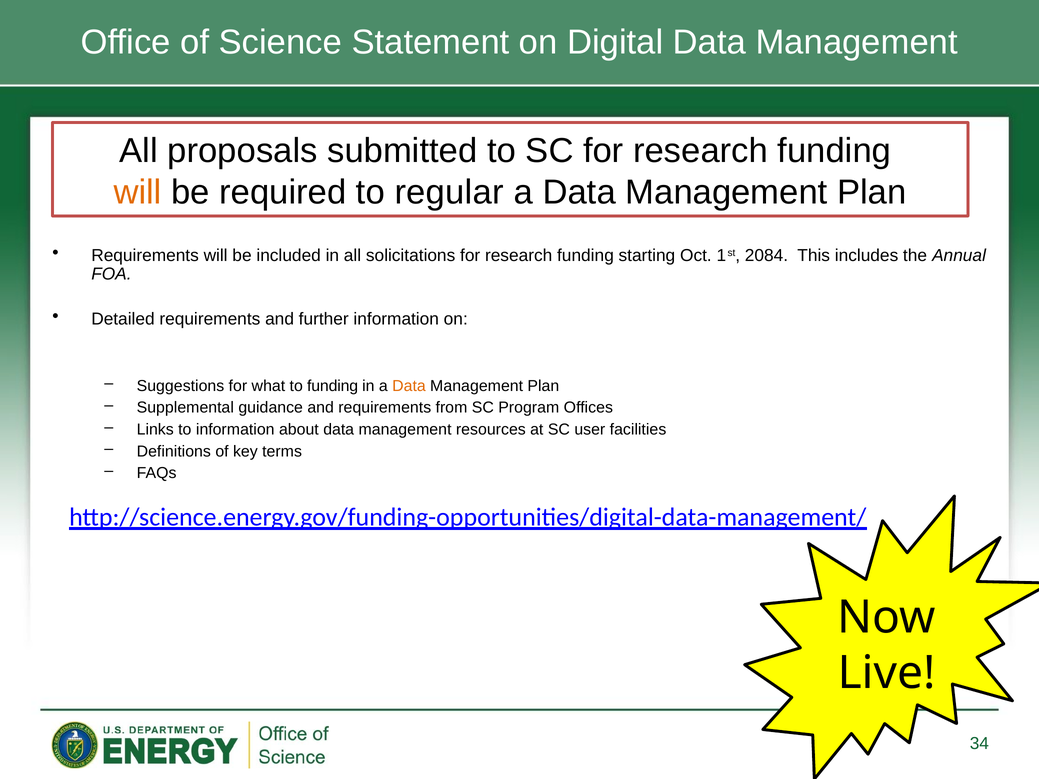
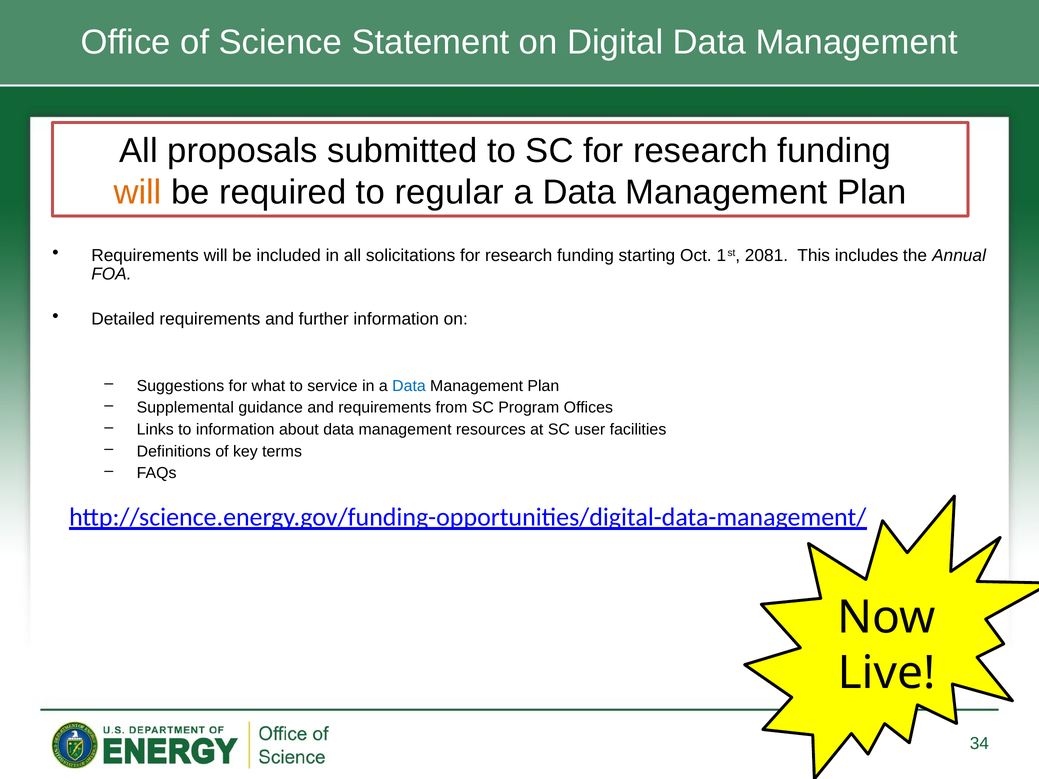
2084: 2084 -> 2081 (766, 256)
to funding: funding -> service (333, 386)
Data colour: orange -> blue (409, 386)
